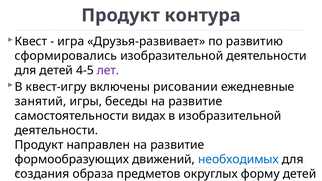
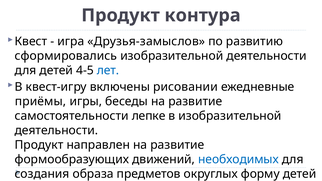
Друзья-развивает: Друзья-развивает -> Друзья-замыслов (146, 41)
лет colour: purple -> blue (108, 70)
занятий: занятий -> приёмы (40, 101)
самостоятельности видах: видах -> лепке (149, 116)
